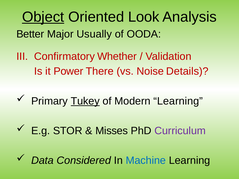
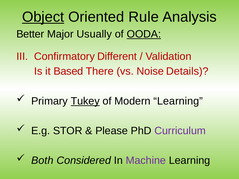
Look: Look -> Rule (144, 17)
OODA underline: none -> present (144, 34)
Whether: Whether -> Different (117, 57)
Power: Power -> Based (68, 71)
Misses: Misses -> Please (112, 131)
Data: Data -> Both (42, 161)
Machine colour: blue -> purple (146, 161)
